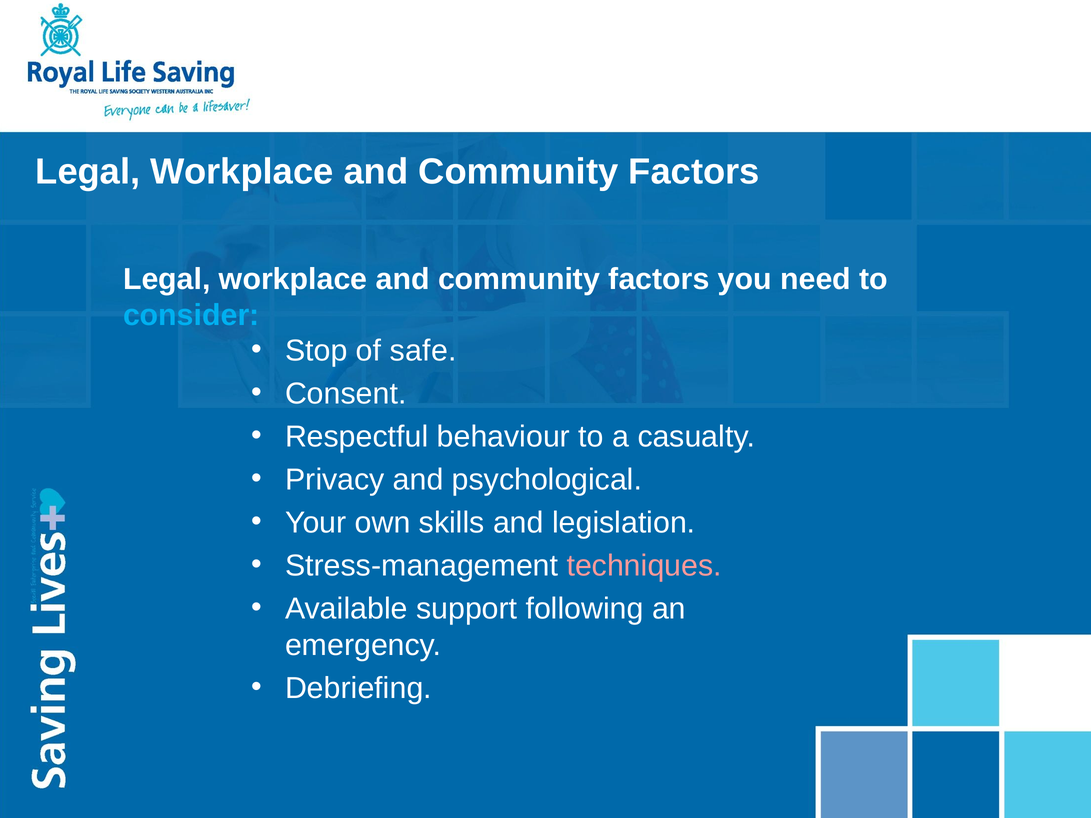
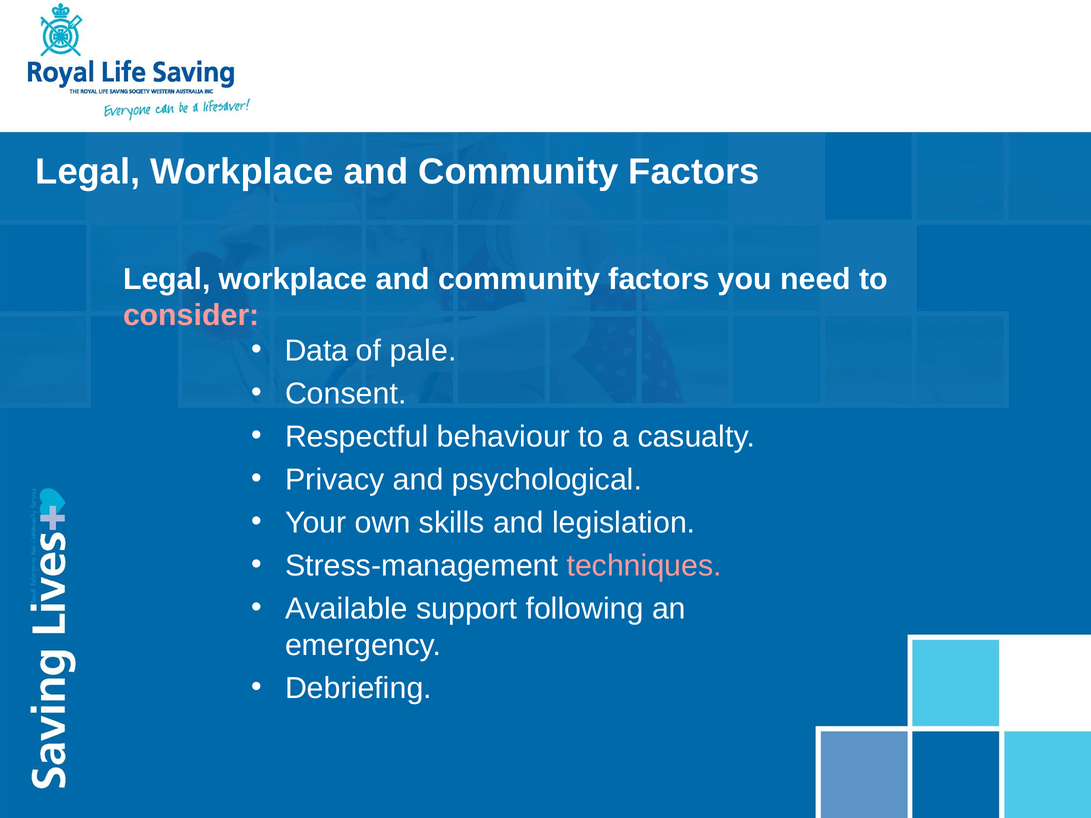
consider colour: light blue -> pink (191, 315)
Stop: Stop -> Data (316, 351)
safe: safe -> pale (423, 351)
